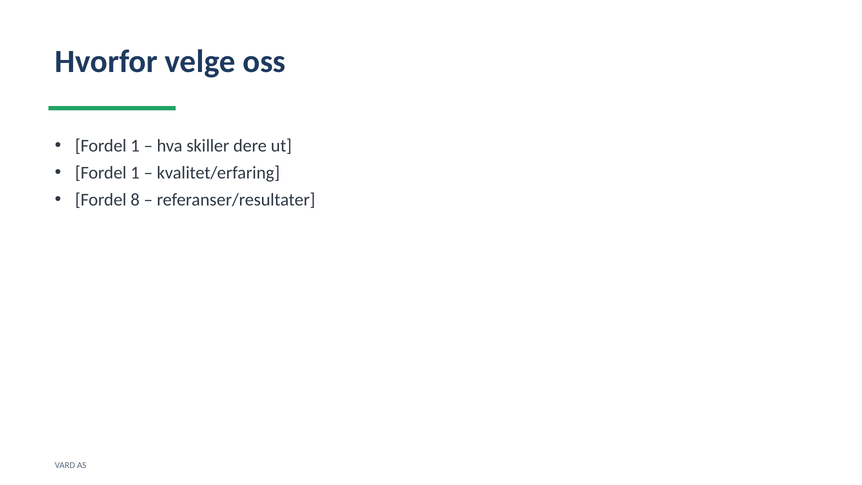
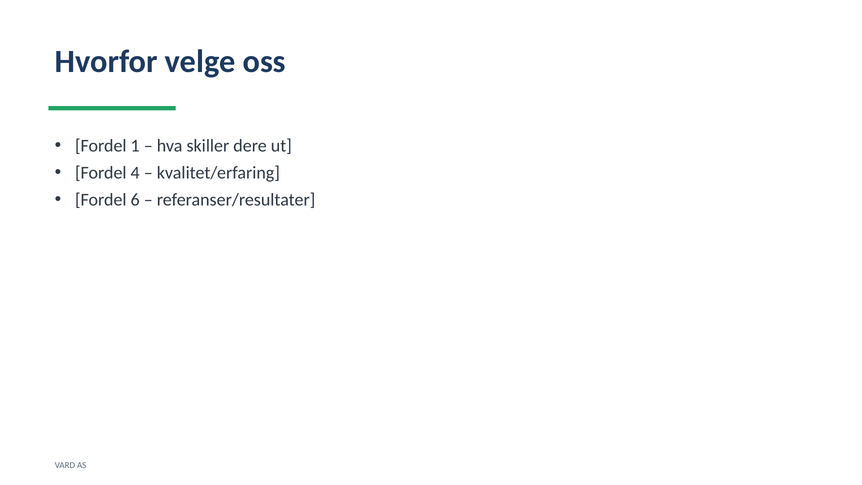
1: 1 -> 4 (135, 173)
8: 8 -> 6 (135, 200)
